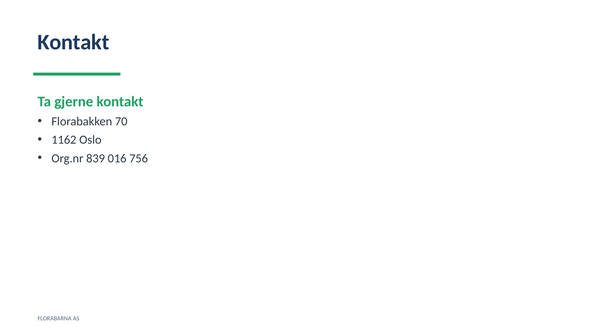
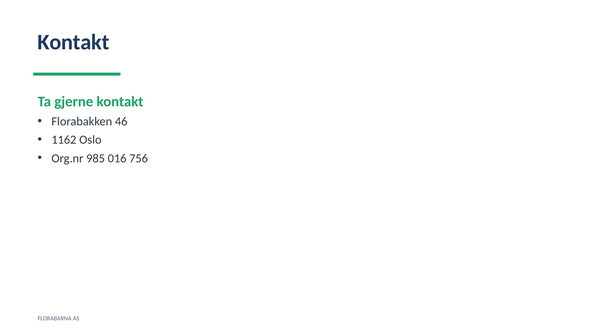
70: 70 -> 46 (121, 122)
839: 839 -> 985 (96, 158)
